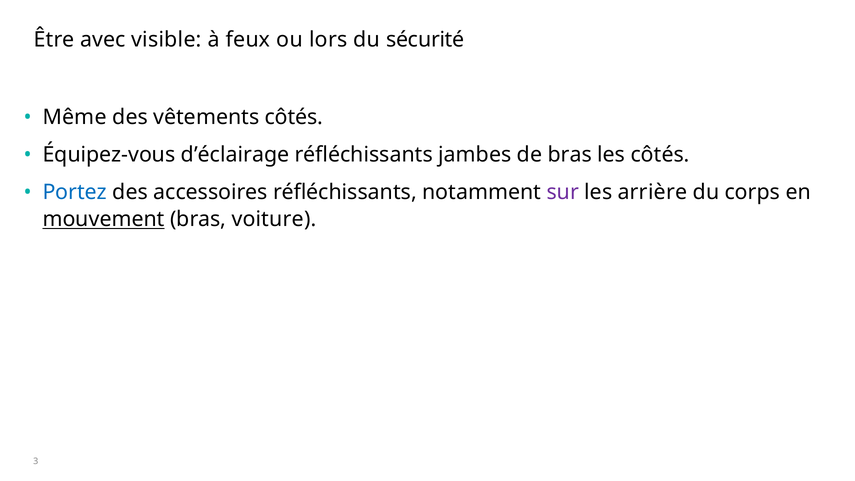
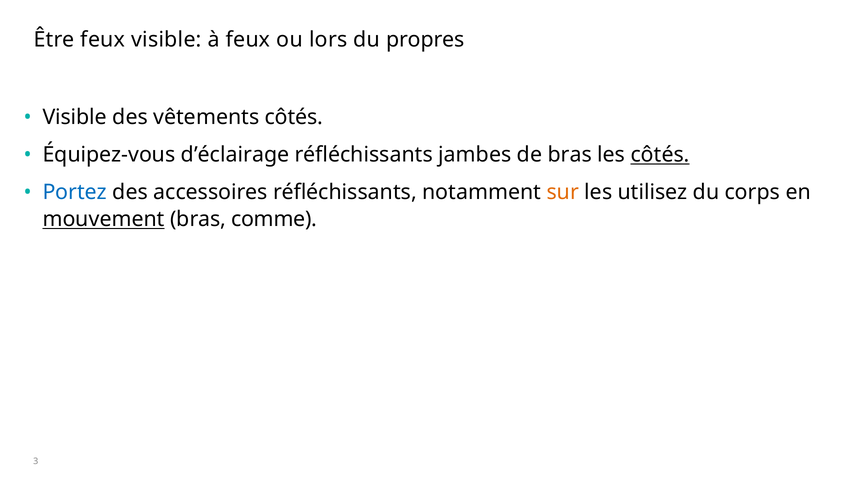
Être avec: avec -> feux (103, 40)
sécurité: sécurité -> propres (425, 40)
Même: Même -> Visible (75, 117)
côtés underline: none -> present (660, 155)
sur colour: purple -> orange (563, 192)
arrière: arrière -> utilisez (653, 192)
voiture: voiture -> comme (274, 219)
